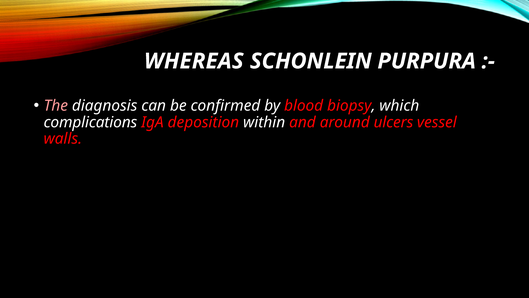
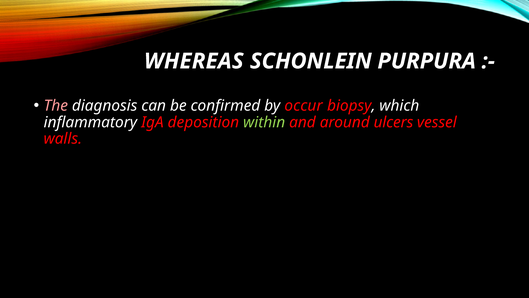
blood: blood -> occur (304, 105)
complications: complications -> inflammatory (90, 122)
within colour: white -> light green (264, 122)
